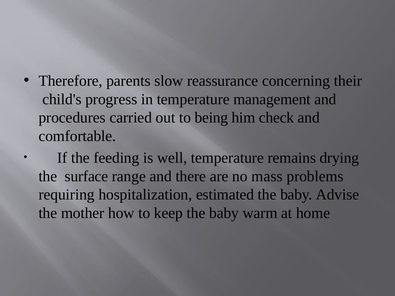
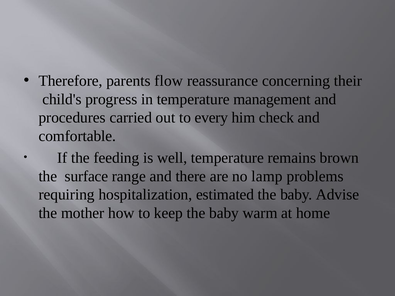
slow: slow -> flow (169, 81)
being: being -> every (211, 118)
drying: drying -> brown (339, 158)
mass: mass -> lamp (267, 176)
